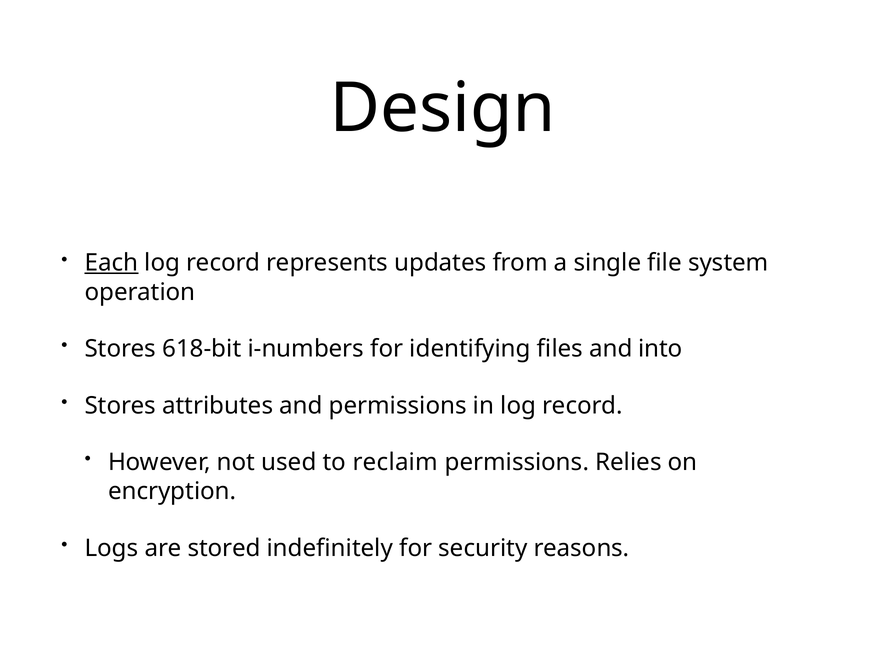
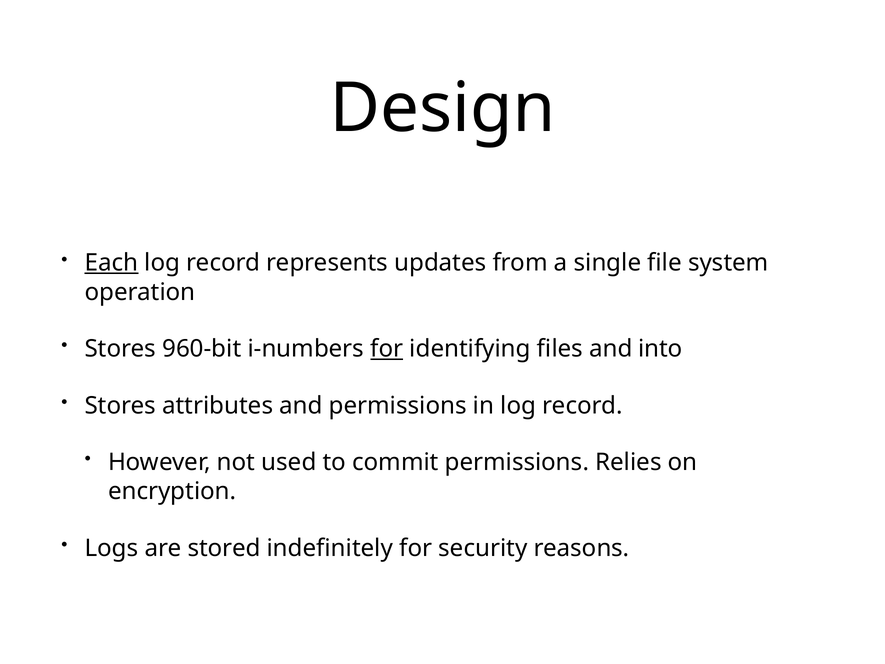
618-bit: 618-bit -> 960-bit (202, 349)
for underline: none -> present (387, 349)
reclaim: reclaim -> commit (395, 462)
